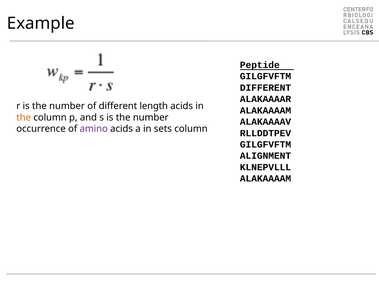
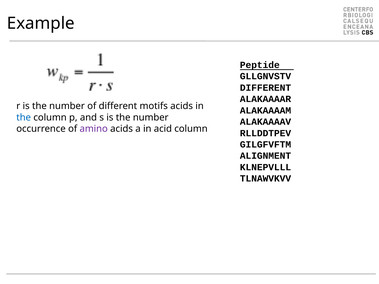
GILGFVFTM: GILGFVFTM -> GLLGNVSTV (266, 76)
length: length -> motifs (154, 106)
the colour: orange -> blue (24, 117)
sets: sets -> acid (163, 129)
ALAKAAAAM: ALAKAAAAM -> TLNAWVKVV (266, 179)
